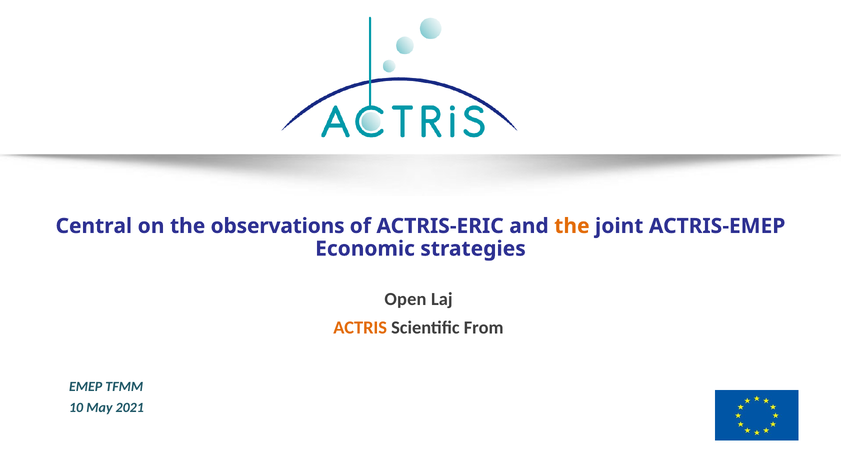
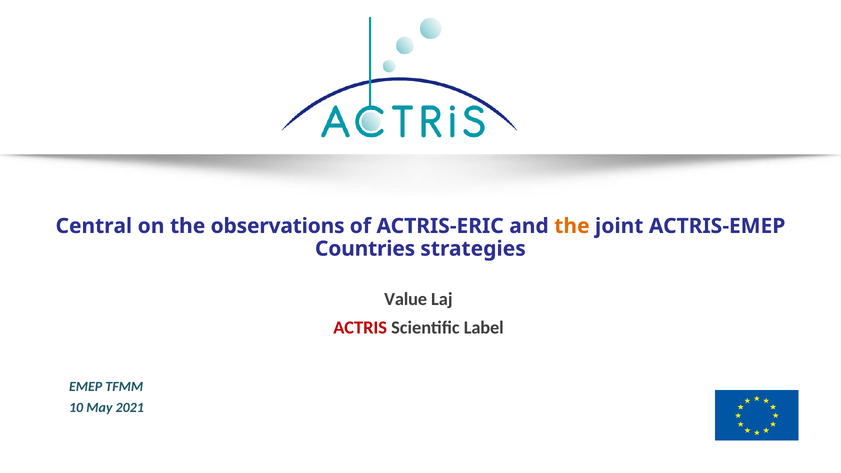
Economic: Economic -> Countries (365, 249)
Open: Open -> Value (406, 299)
ACTRIS colour: orange -> red (360, 328)
From: From -> Label (484, 328)
